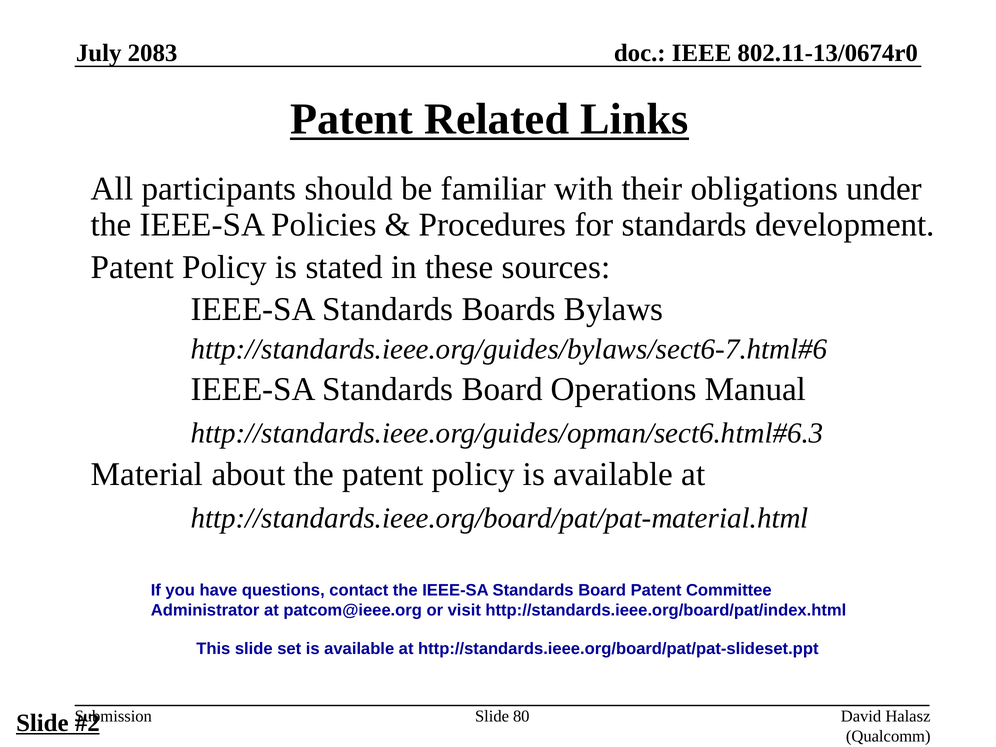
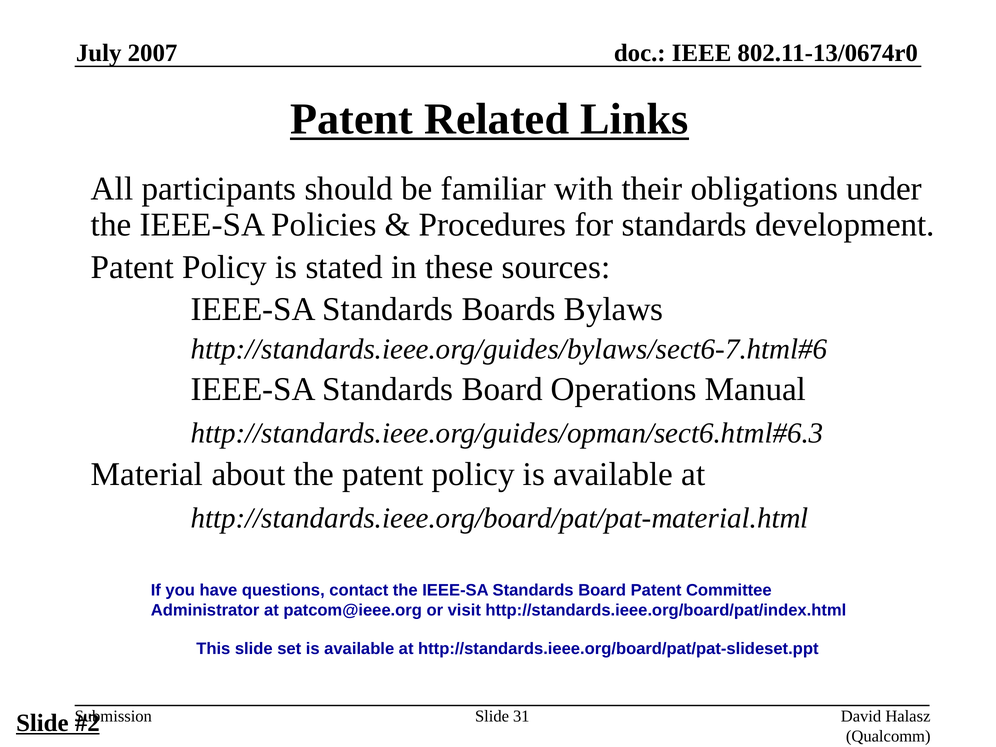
2083: 2083 -> 2007 (153, 53)
80: 80 -> 31 (521, 716)
